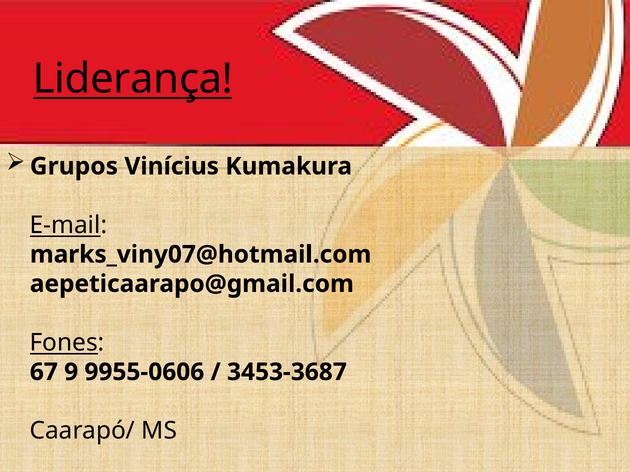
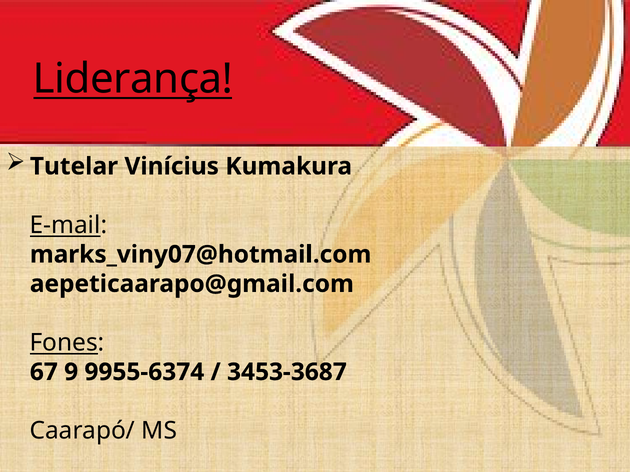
Grupos: Grupos -> Tutelar (74, 166)
9955-0606: 9955-0606 -> 9955-6374 (144, 372)
